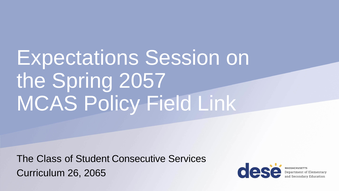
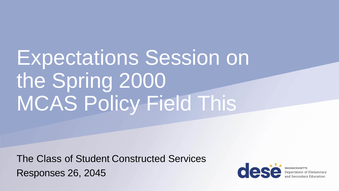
2057: 2057 -> 2000 (143, 81)
Link: Link -> This (217, 104)
Consecutive: Consecutive -> Constructed (139, 159)
Curriculum: Curriculum -> Responses (41, 173)
2065: 2065 -> 2045 (95, 173)
